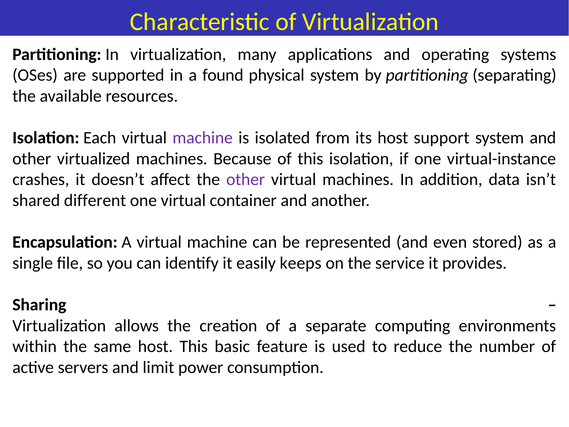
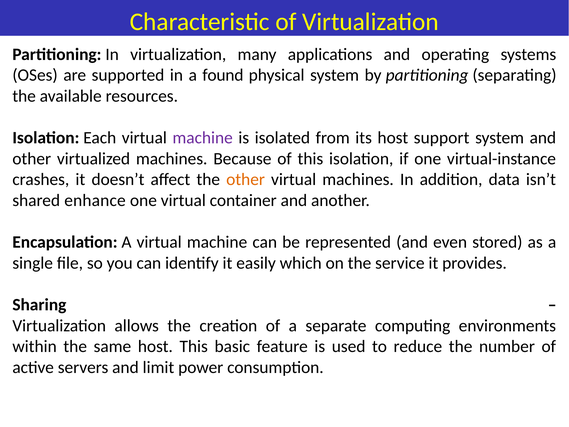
other colour: purple -> orange (246, 179)
different: different -> enhance (95, 200)
keeps: keeps -> which (301, 263)
